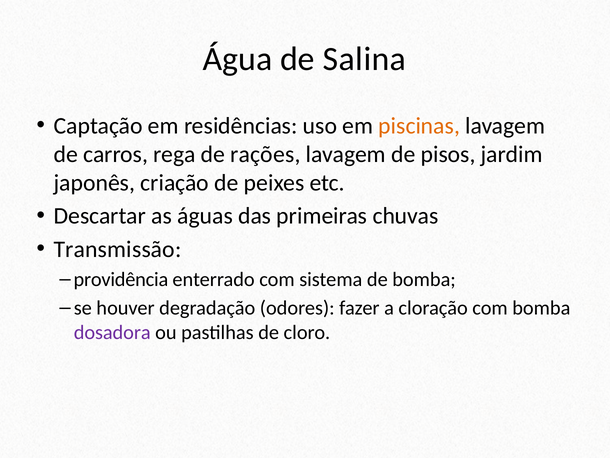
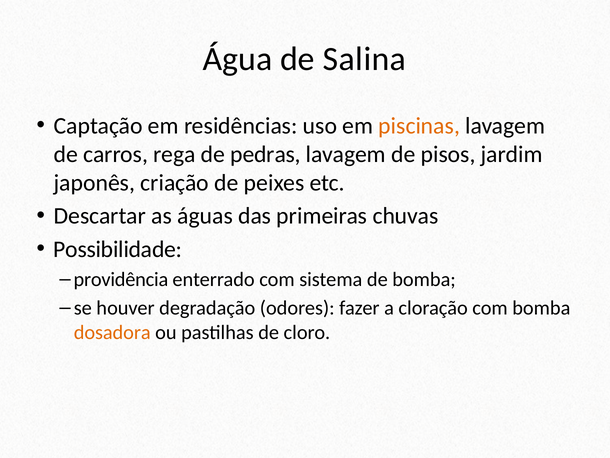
rações: rações -> pedras (266, 154)
Transmissão: Transmissão -> Possibilidade (118, 249)
dosadora colour: purple -> orange (112, 332)
